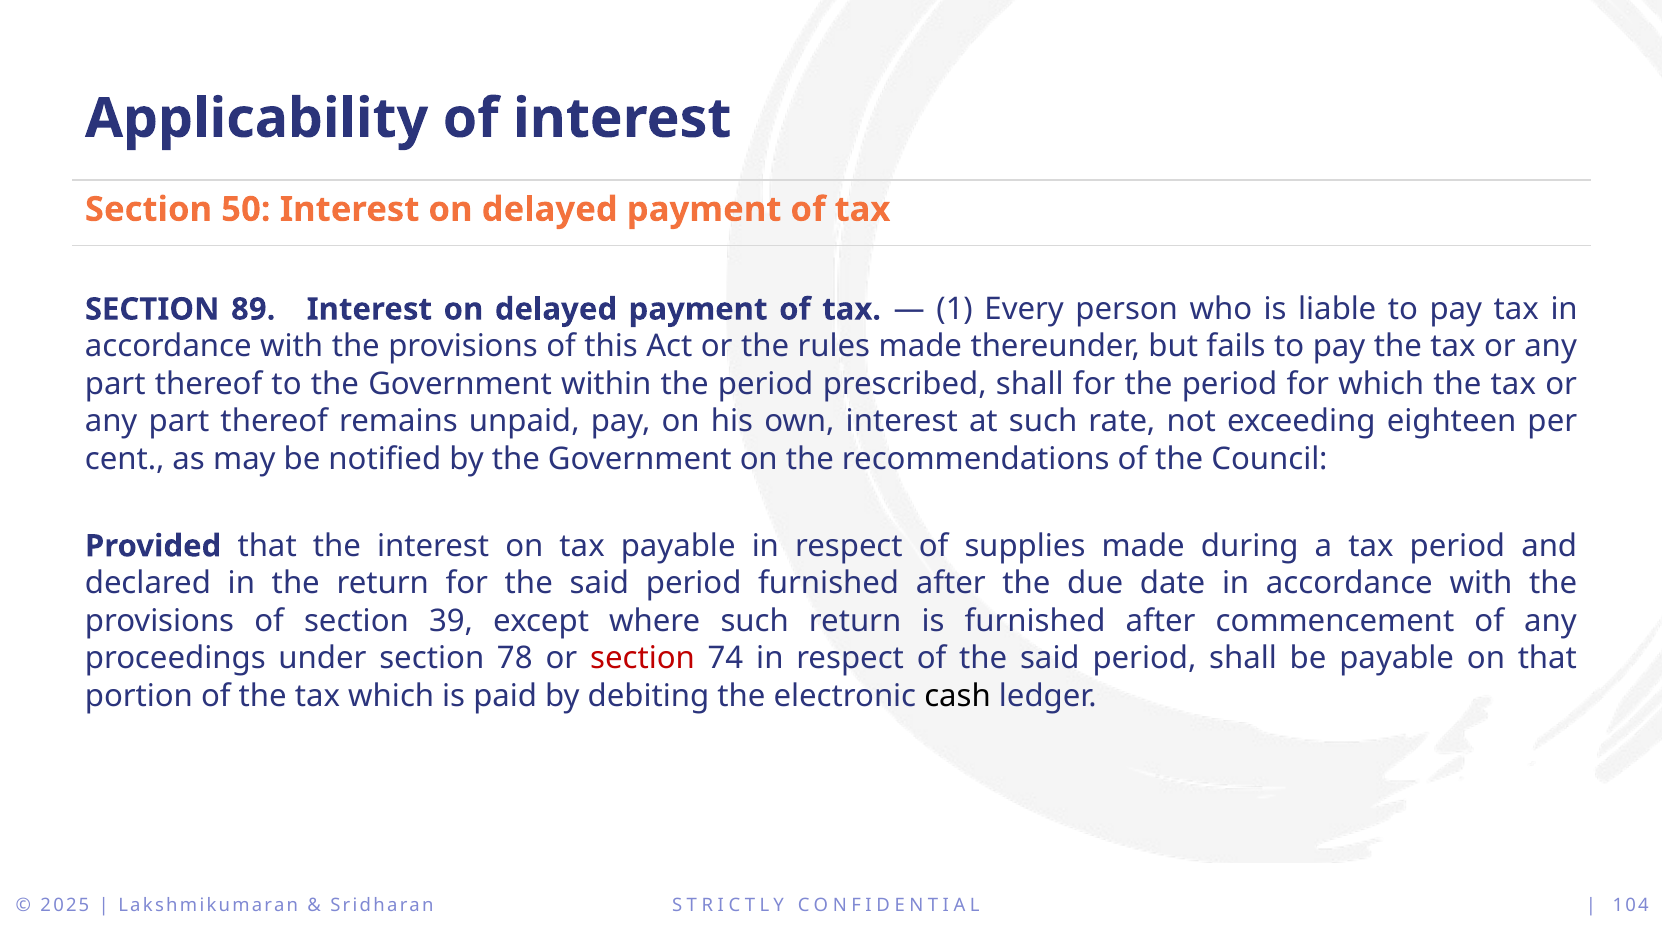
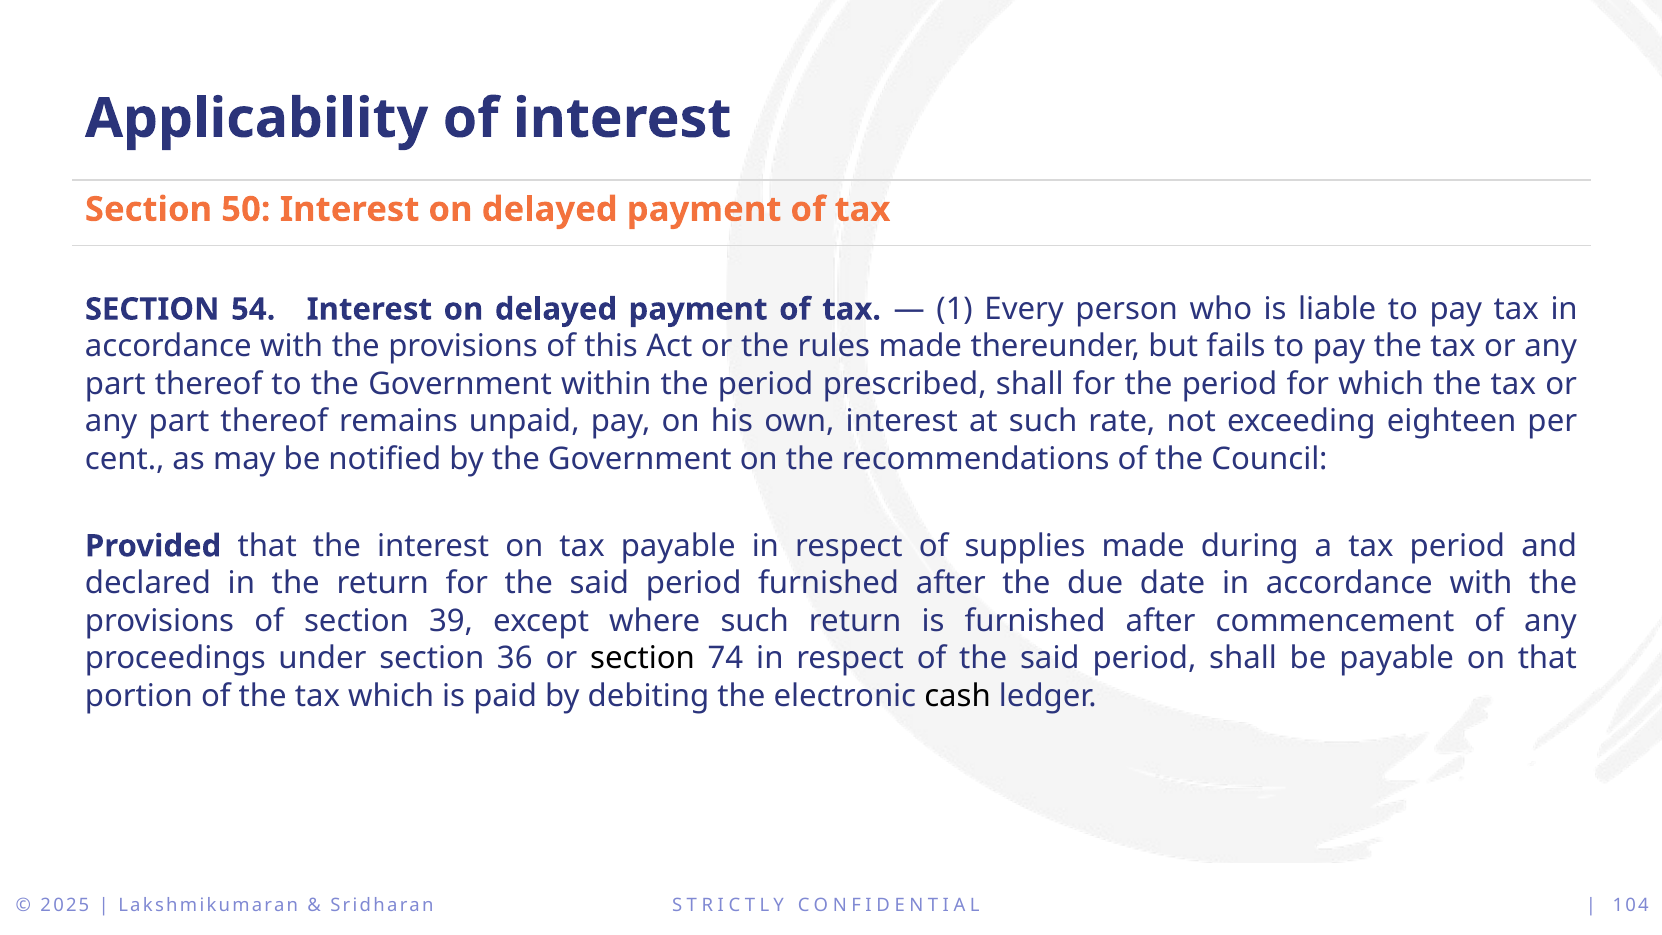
89: 89 -> 54 (253, 309)
78: 78 -> 36 (515, 658)
section colour: red -> black (643, 658)
